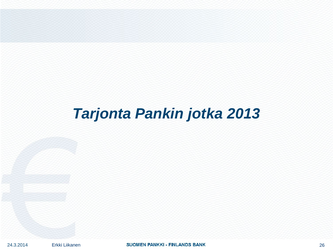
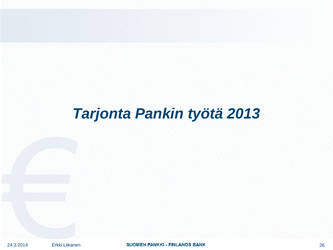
jotka: jotka -> työtä (205, 114)
